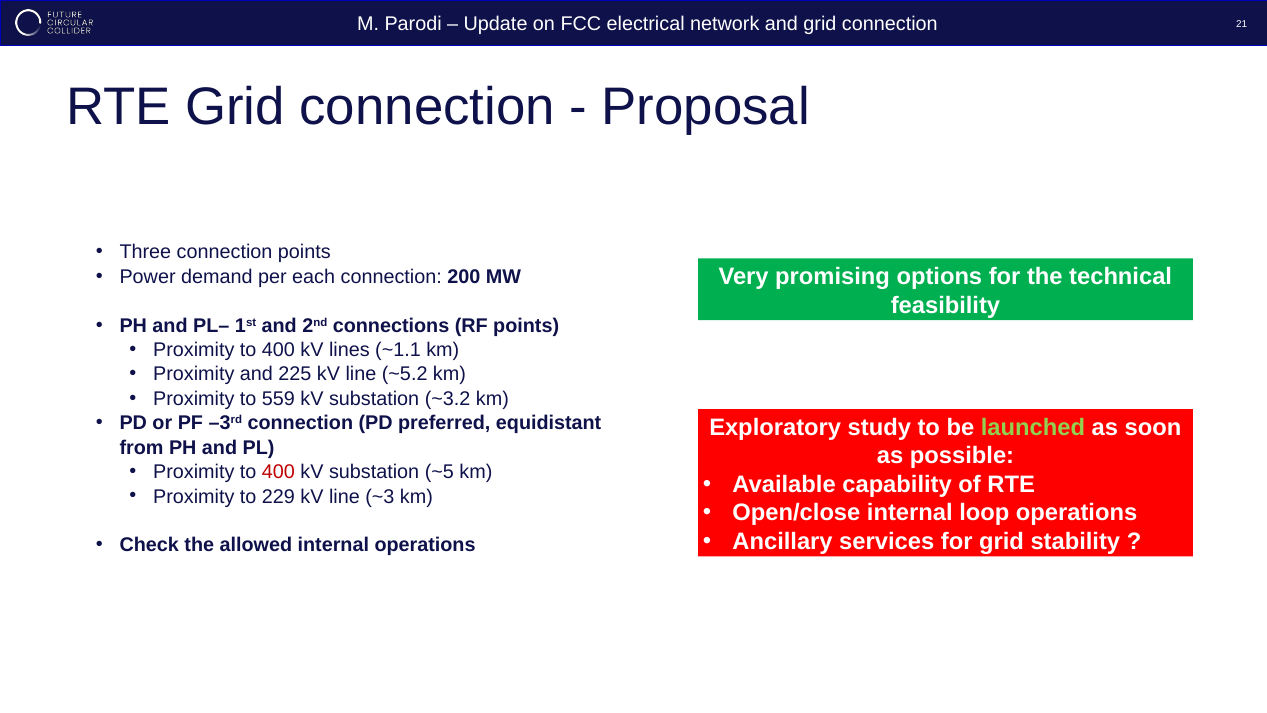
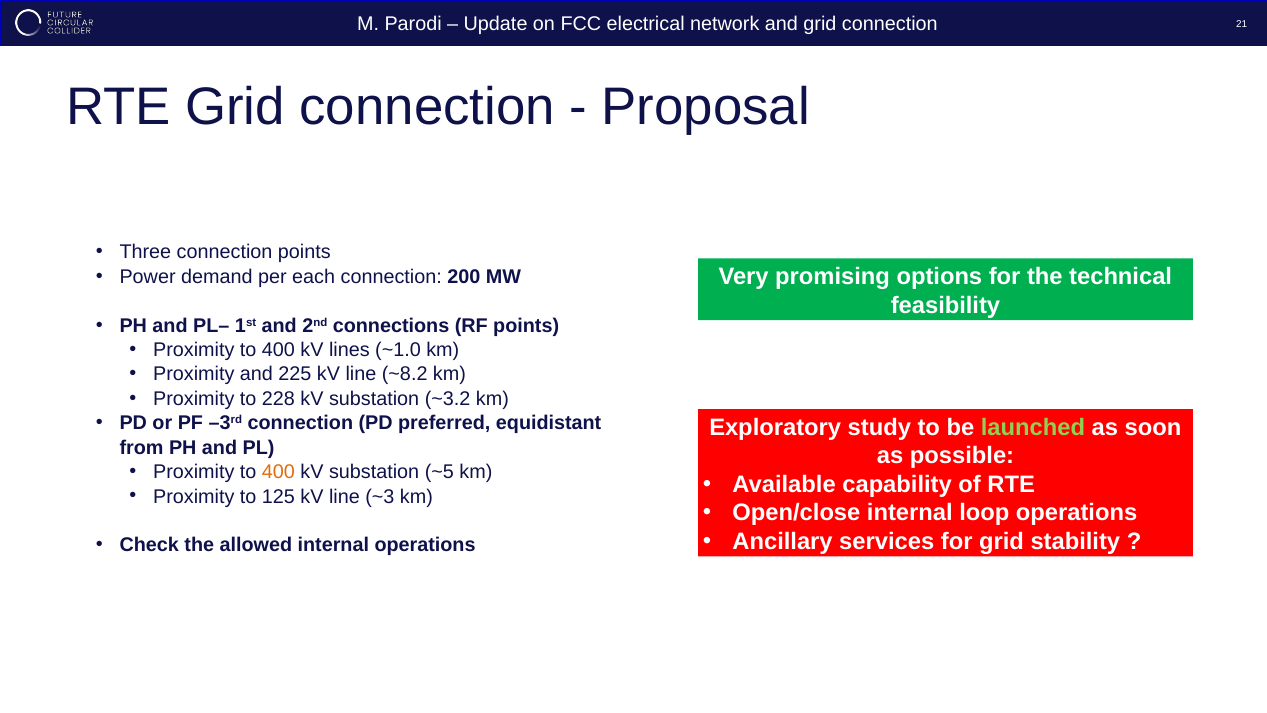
~1.1: ~1.1 -> ~1.0 (398, 350)
~5.2: ~5.2 -> ~8.2 (405, 374)
559: 559 -> 228 (278, 399)
400 colour: red -> orange (278, 472)
229: 229 -> 125 (278, 496)
